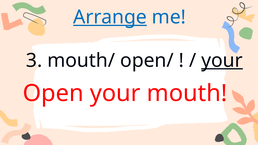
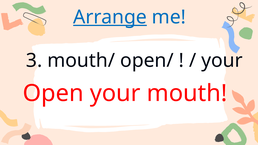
your underline: present -> none (222, 61)
